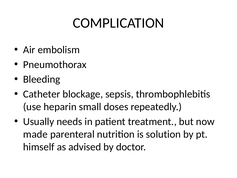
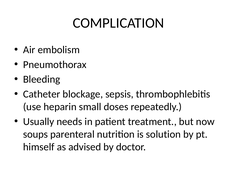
made: made -> soups (35, 134)
